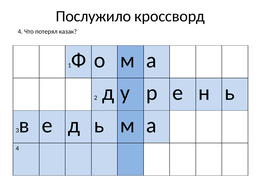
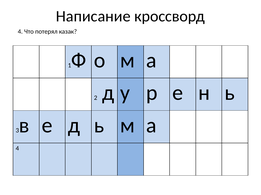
Послужило: Послужило -> Написание (93, 16)
